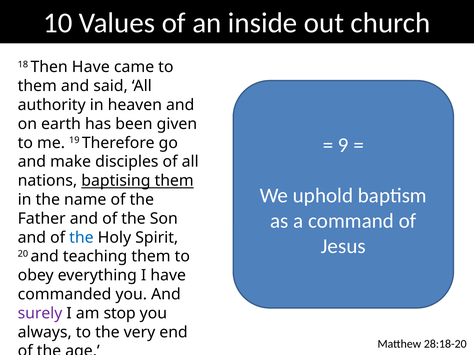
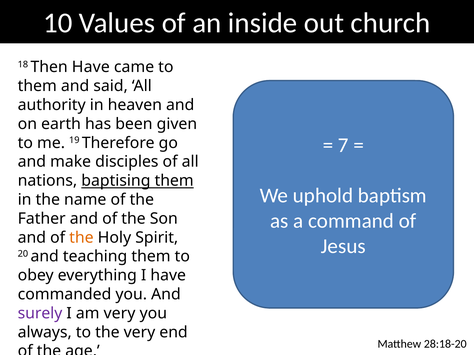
9: 9 -> 7 (343, 145)
the colour: blue -> orange (81, 238)
am stop: stop -> very (120, 314)
